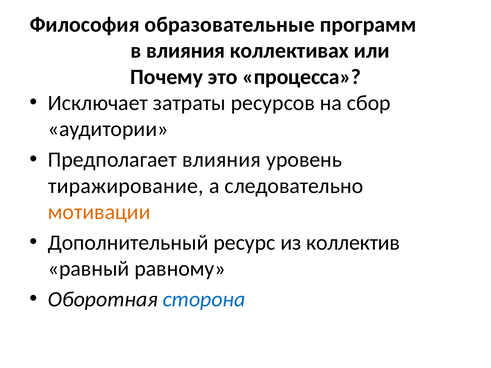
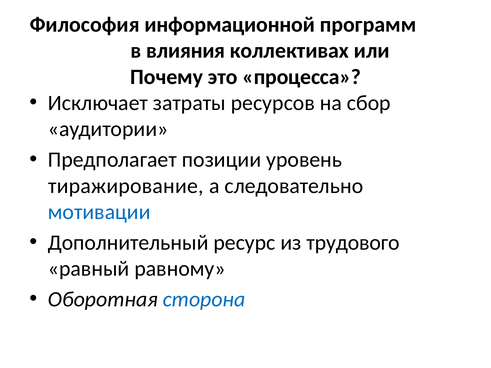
образовательные: образовательные -> информационной (230, 25)
Предполагает влияния: влияния -> позиции (222, 160)
мотивации colour: orange -> blue (99, 212)
коллектив: коллектив -> трудового (353, 243)
